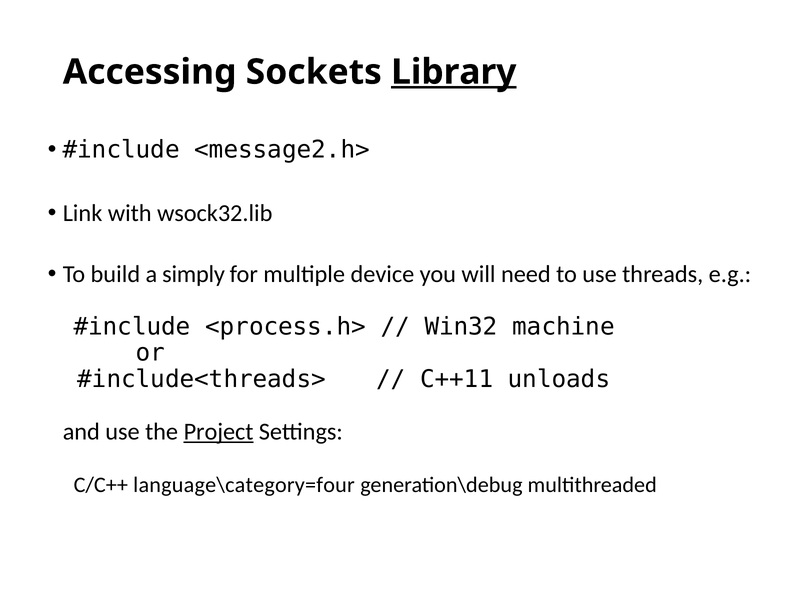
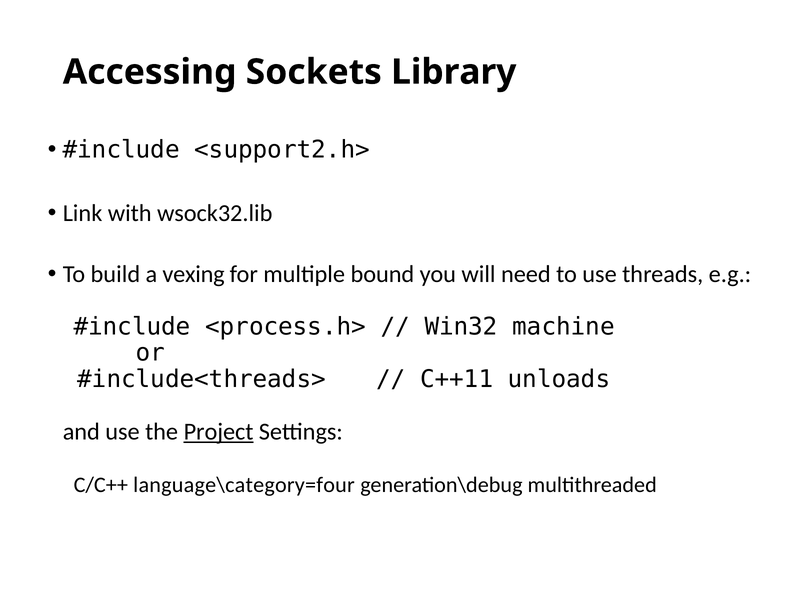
Library underline: present -> none (454, 72)
<message2.h>: <message2.h> -> <support2.h> (282, 150)
simply: simply -> vexing (194, 274)
device: device -> bound (382, 274)
